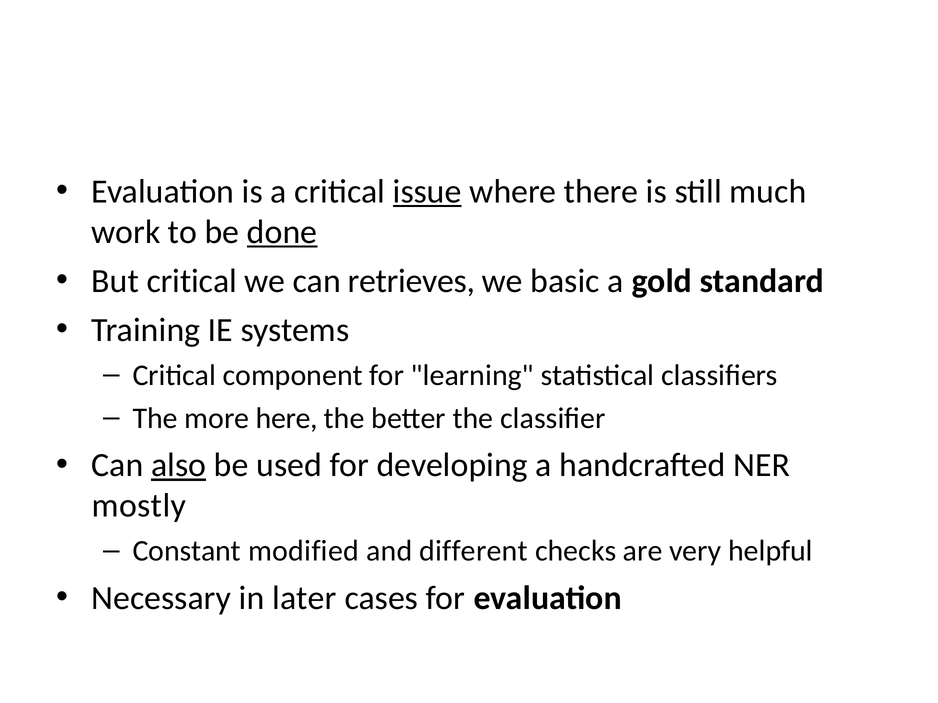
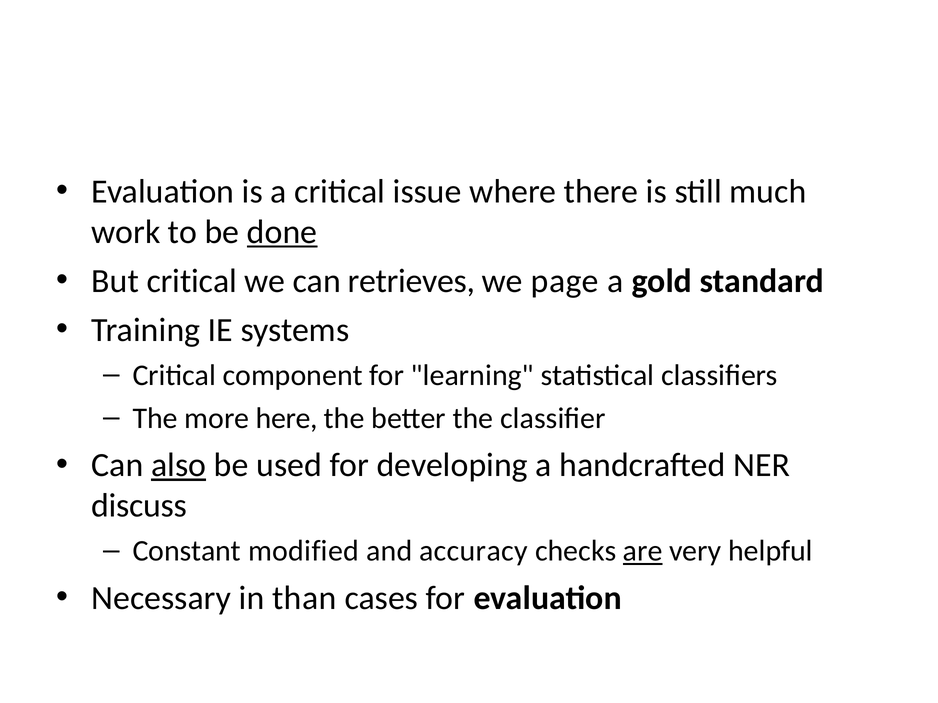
issue underline: present -> none (427, 192)
basic: basic -> page (565, 281)
mostly: mostly -> discuss (139, 506)
different: different -> accuracy (473, 551)
are underline: none -> present (643, 551)
later: later -> than (304, 598)
